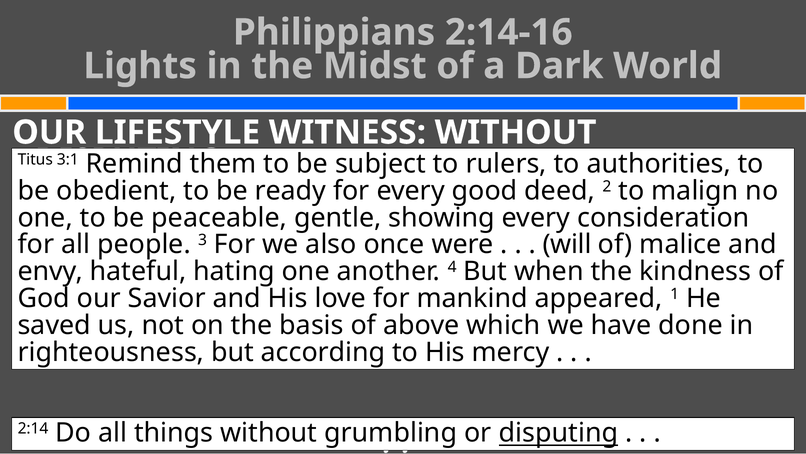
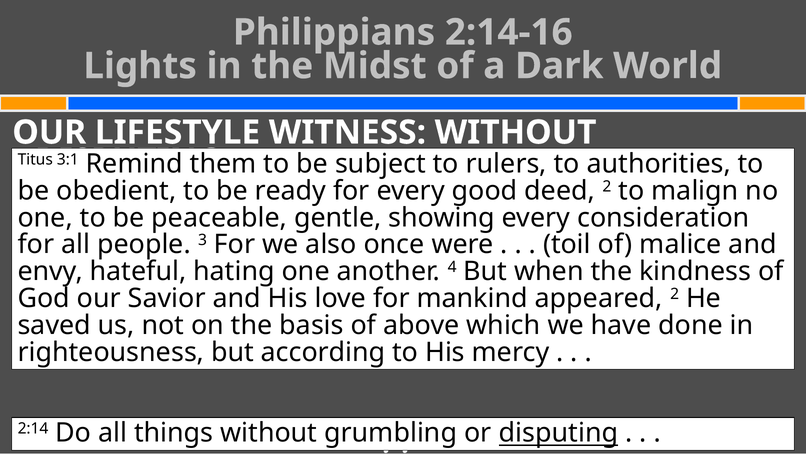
will: will -> toil (567, 244)
appeared 1: 1 -> 2 (675, 294)
